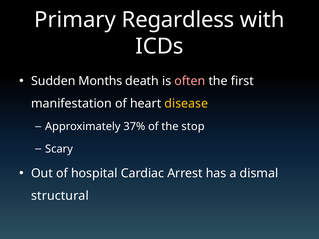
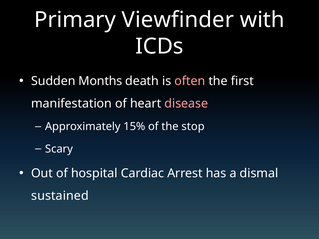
Regardless: Regardless -> Viewfinder (178, 20)
disease colour: yellow -> pink (186, 104)
37%: 37% -> 15% (134, 127)
structural: structural -> sustained (60, 196)
